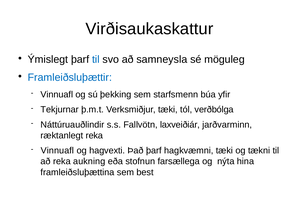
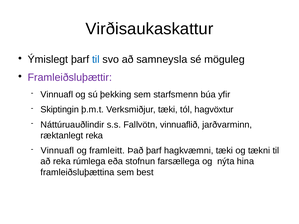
Framleiðsluþættir colour: blue -> purple (70, 78)
Tekjurnar: Tekjurnar -> Skiptingin (60, 110)
verðbólga: verðbólga -> hagvöxtur (214, 110)
laxveiðiár: laxveiðiár -> vinnuaflið (180, 125)
hagvexti: hagvexti -> framleitt (107, 151)
aukning: aukning -> rúmlega (89, 162)
